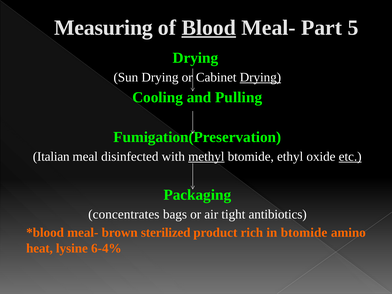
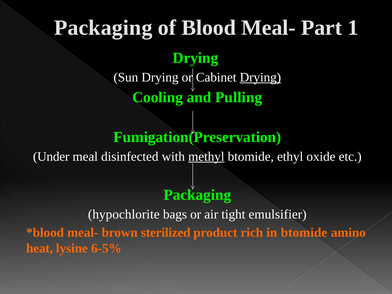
Measuring: Measuring -> Packaging (103, 28)
Blood underline: present -> none (209, 28)
5: 5 -> 1 (353, 28)
Italian: Italian -> Under (51, 156)
etc underline: present -> none (350, 156)
concentrates: concentrates -> hypochlorite (124, 214)
antibiotics: antibiotics -> emulsifier (278, 214)
6-4%: 6-4% -> 6-5% (106, 248)
